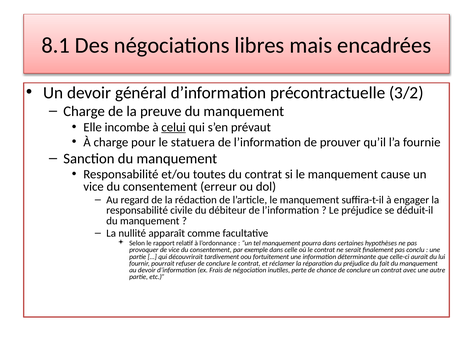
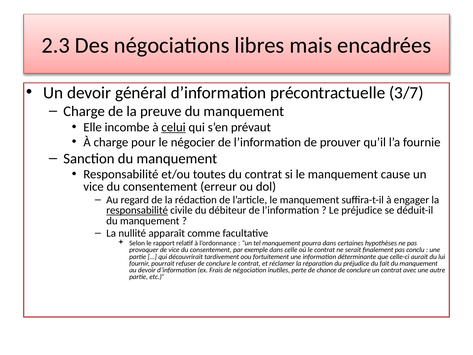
8.1: 8.1 -> 2.3 (56, 45)
3/2: 3/2 -> 3/7 (406, 93)
statuera: statuera -> négocier (193, 142)
responsabilité underline: none -> present (137, 210)
